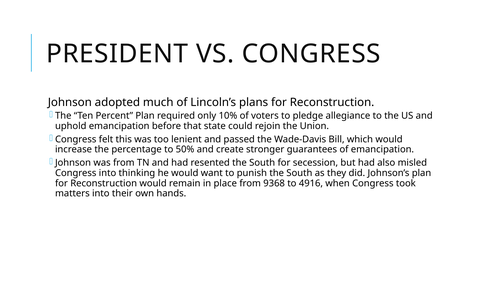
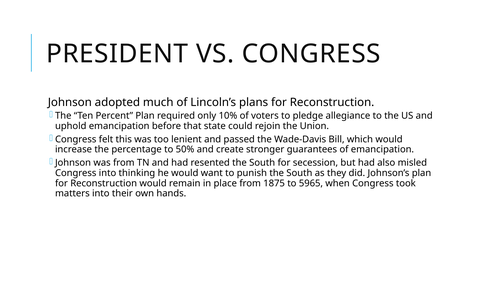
9368: 9368 -> 1875 (274, 183)
4916: 4916 -> 5965 (311, 183)
